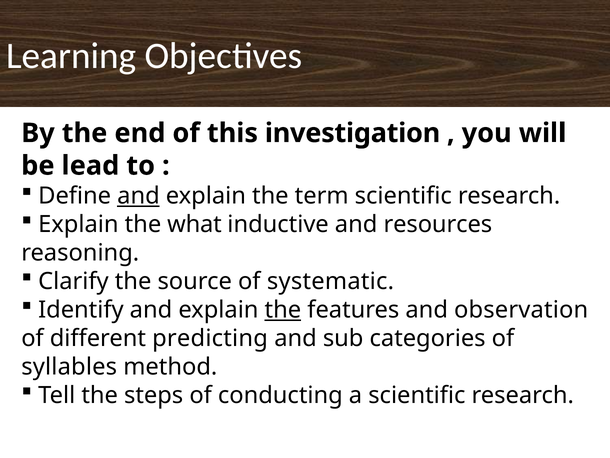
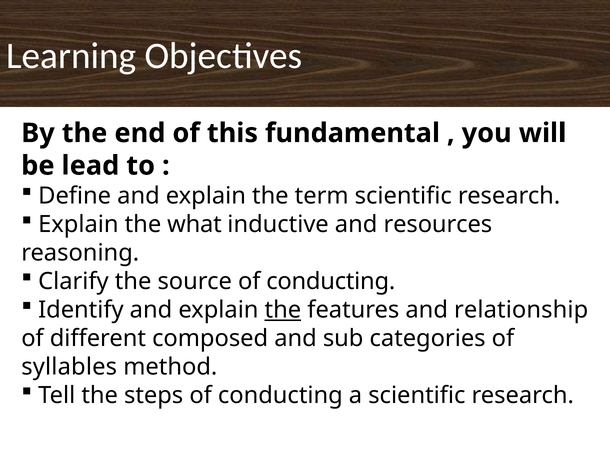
investigation: investigation -> fundamental (352, 133)
and underline: present -> none (138, 196)
source of systematic: systematic -> conducting (331, 281)
observation: observation -> relationship (521, 310)
predicting: predicting -> composed (210, 338)
